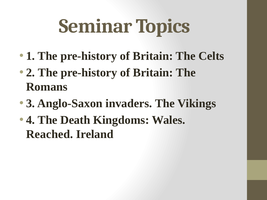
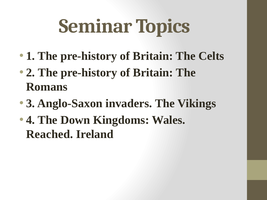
Death: Death -> Down (75, 120)
